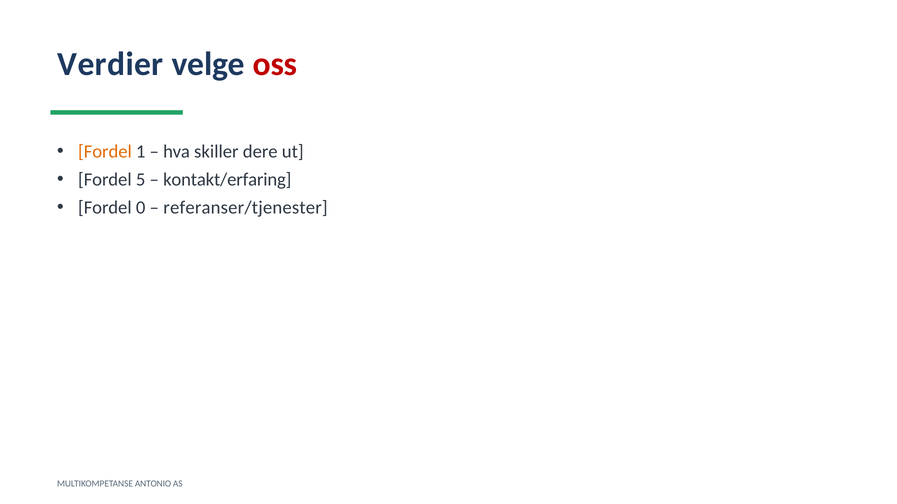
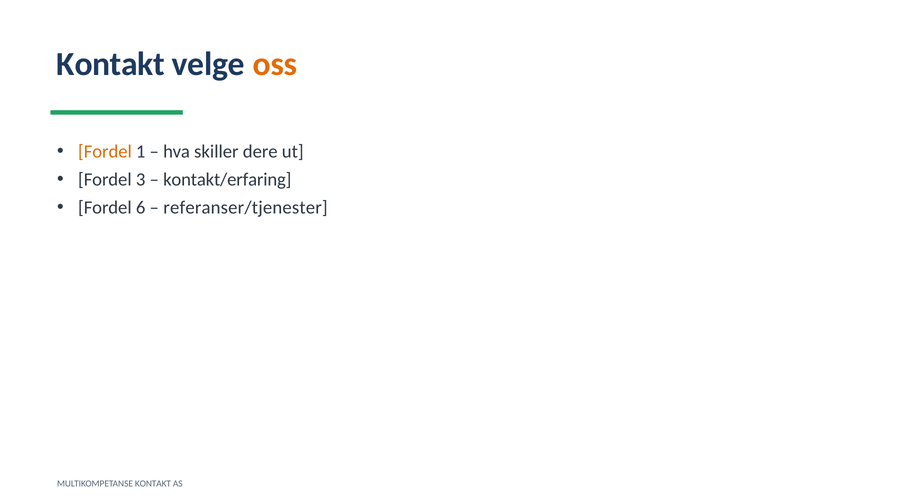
Verdier: Verdier -> Kontakt (111, 64)
oss colour: red -> orange (275, 64)
5: 5 -> 3 (141, 180)
0: 0 -> 6 (141, 208)
MULTIKOMPETANSE ANTONIO: ANTONIO -> KONTAKT (153, 484)
